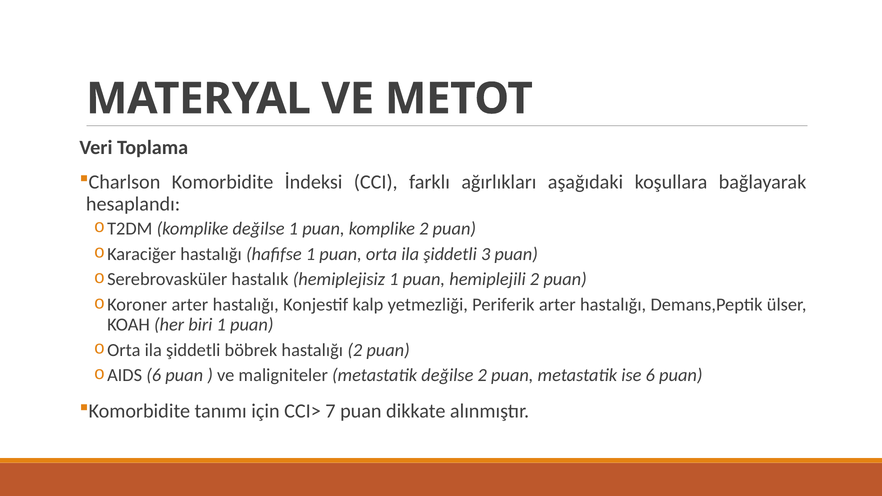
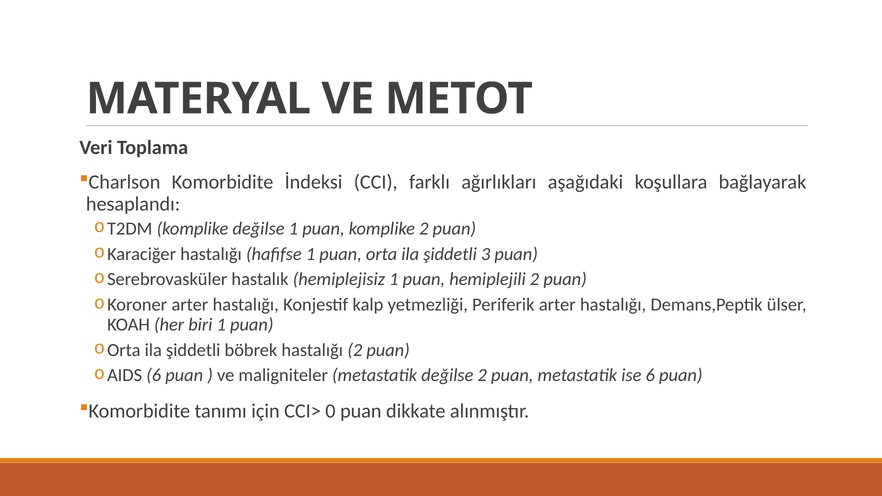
7: 7 -> 0 (330, 411)
